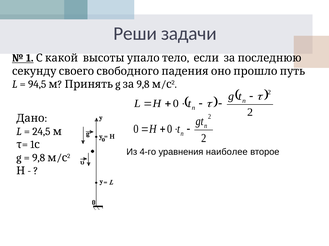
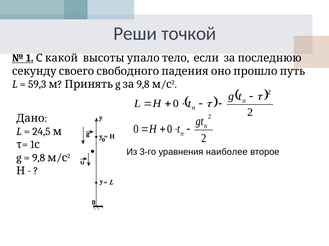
задачи: задачи -> точкой (189, 34)
94,5: 94,5 -> 59,3 (37, 85)
4-го: 4-го -> 3-го (148, 152)
